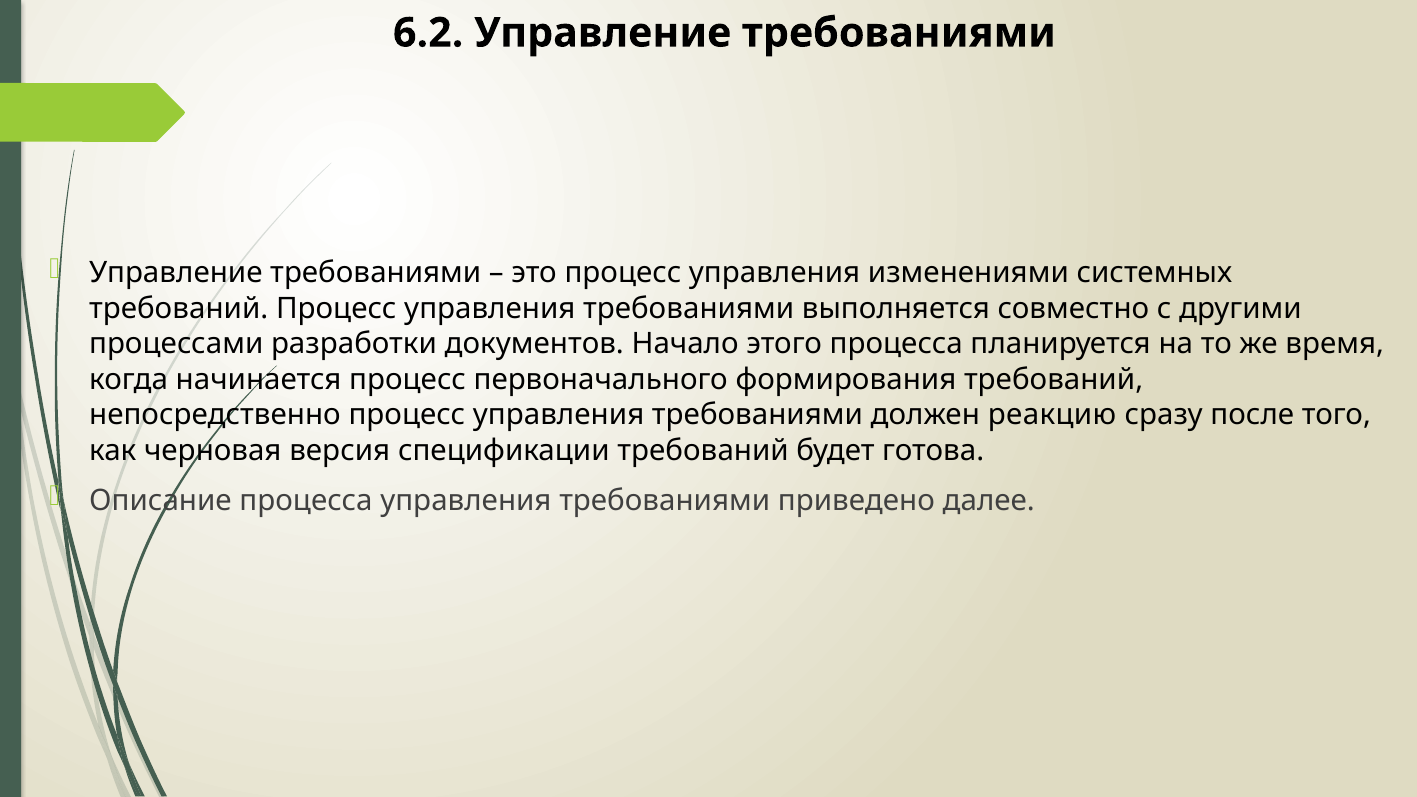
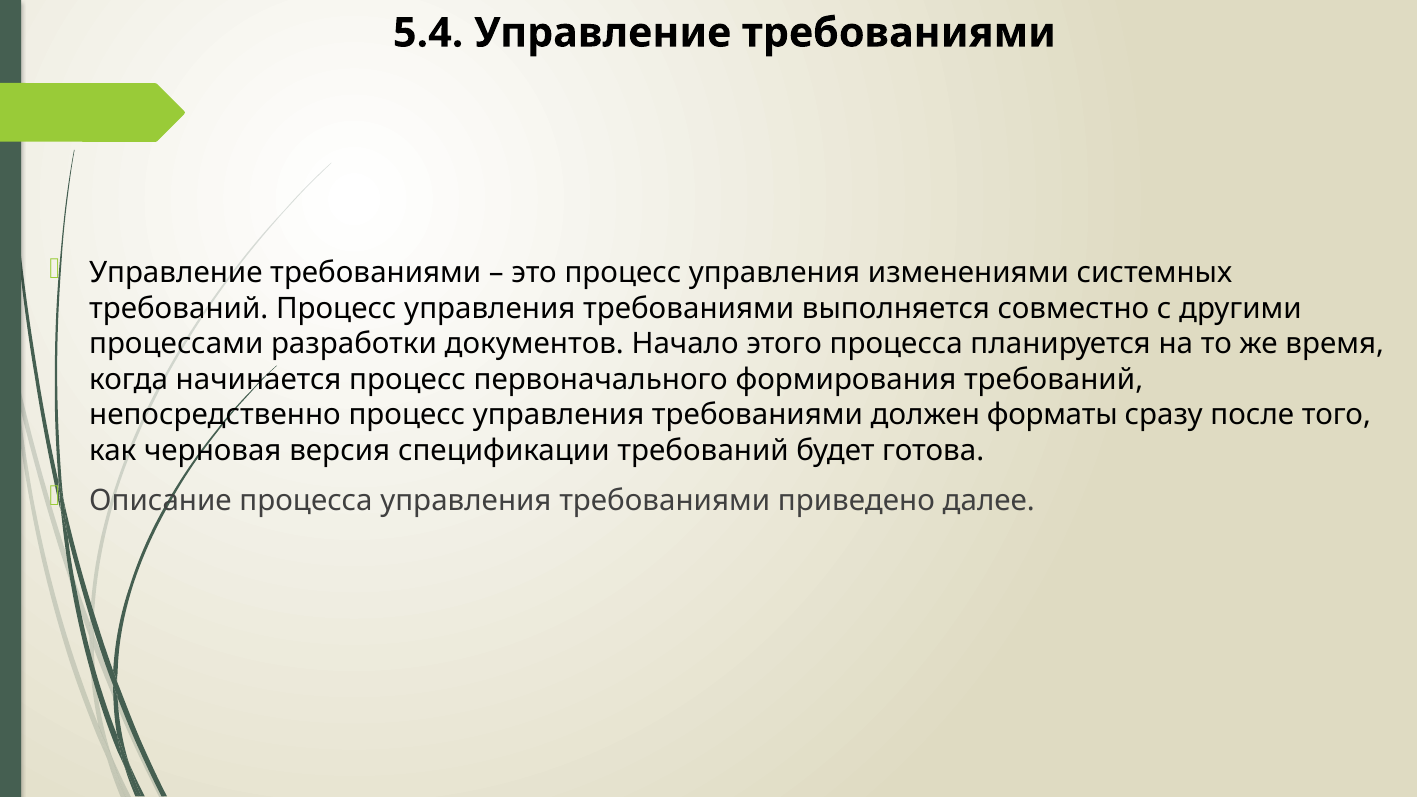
6.2: 6.2 -> 5.4 (428, 33)
реакцию: реакцию -> форматы (1052, 415)
